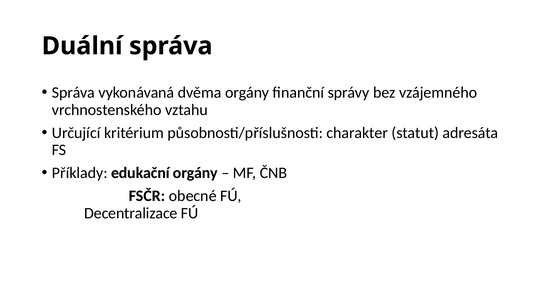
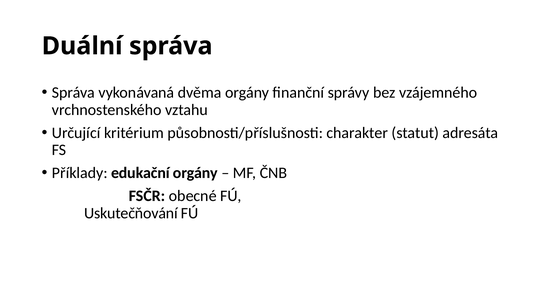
Decentralizace: Decentralizace -> Uskutečňování (131, 213)
